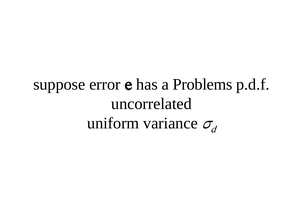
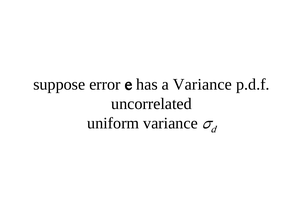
a Problems: Problems -> Variance (202, 85)
